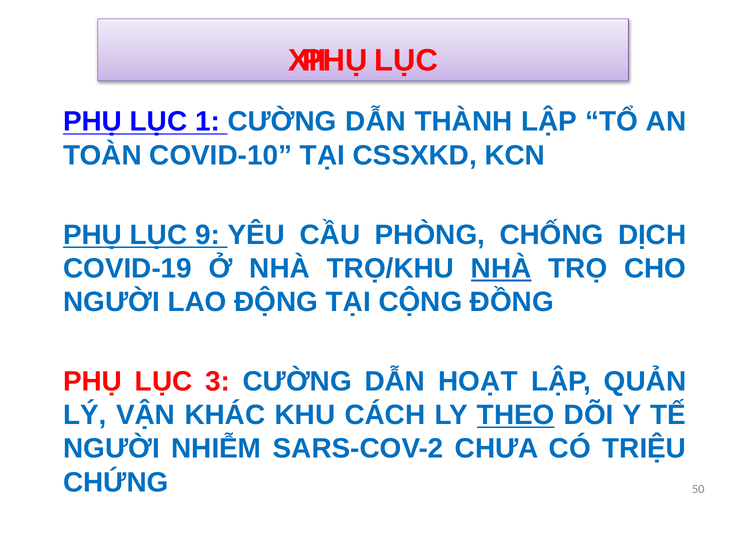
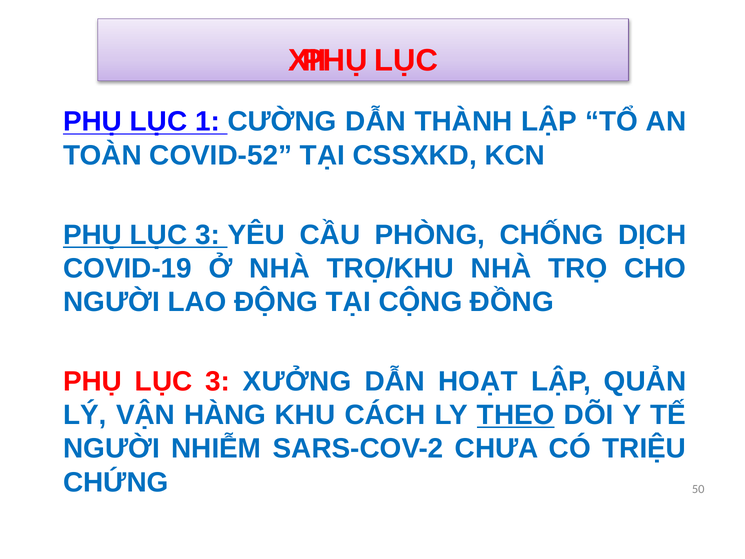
COVID-10: COVID-10 -> COVID-52 (221, 155)
9: 9 -> 3 (207, 235)
NHÀ underline: present -> none (501, 268)
3 CƯỜNG: CƯỜNG -> XƯỞNG (297, 381)
KHÁC: KHÁC -> HÀNG (225, 415)
